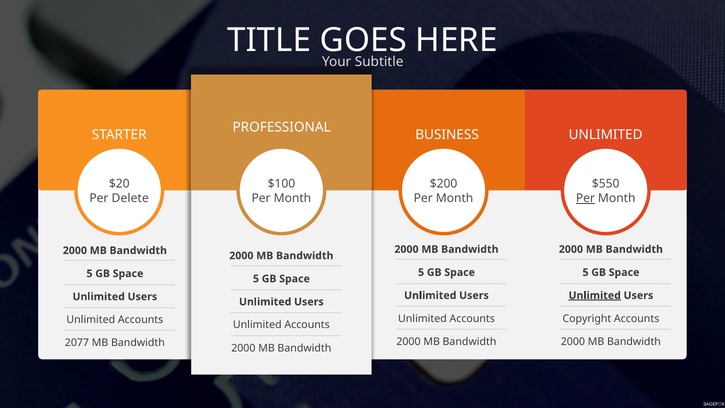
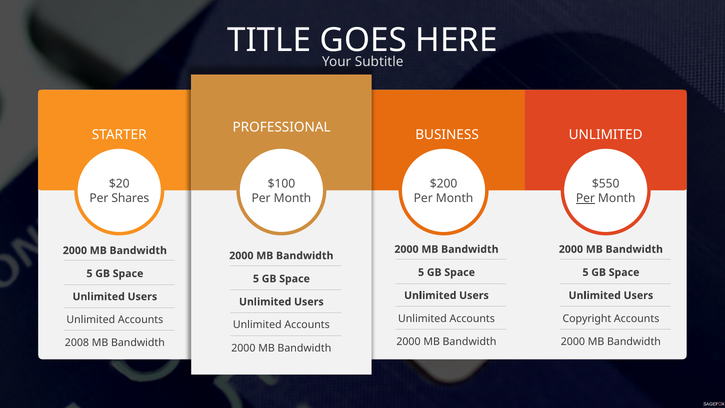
Delete: Delete -> Shares (130, 198)
Unlimited underline: present -> none (595, 295)
2077: 2077 -> 2008 (77, 343)
